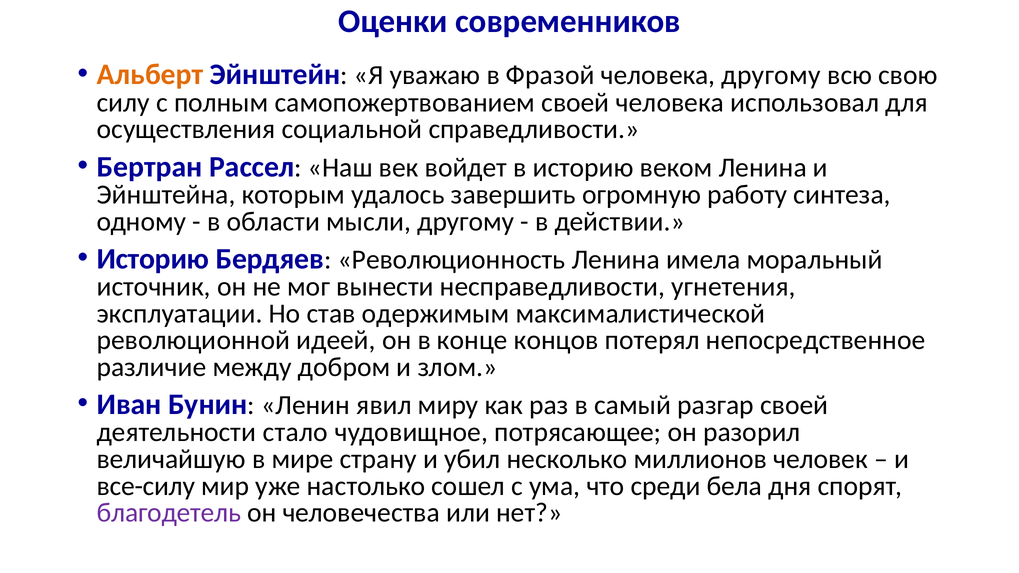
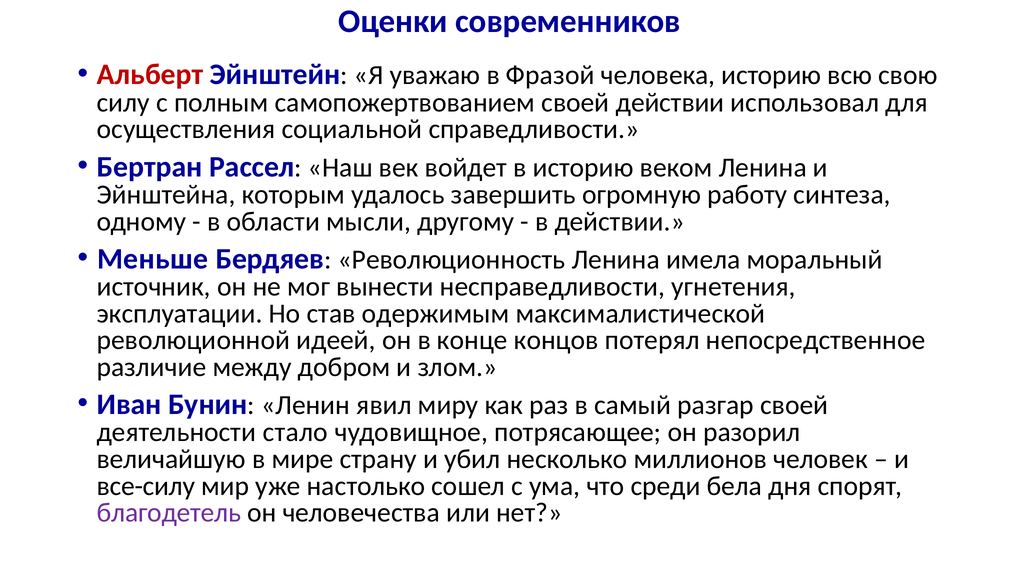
Альберт colour: orange -> red (150, 75)
человека другому: другому -> историю (771, 75)
своей человека: человека -> действии (670, 103)
Историю: Историю -> Меньше (153, 259)
